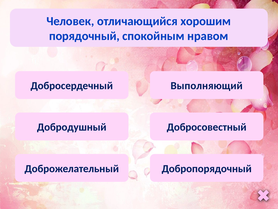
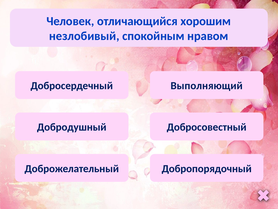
порядочный: порядочный -> незлобивый (84, 36)
